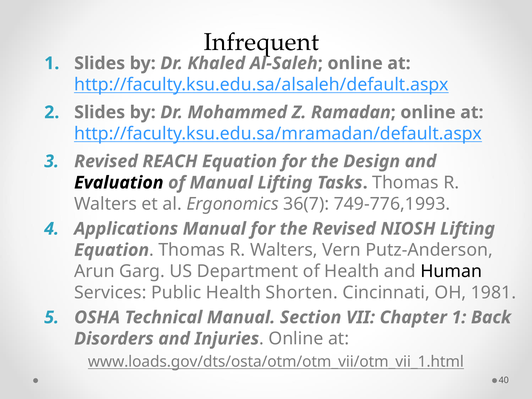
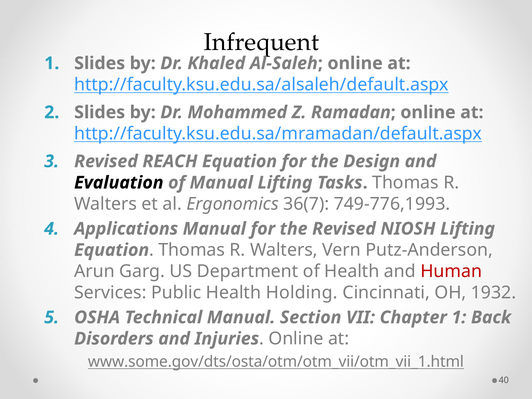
Human colour: black -> red (451, 271)
Shorten: Shorten -> Holding (302, 293)
1981: 1981 -> 1932 (494, 293)
www.loads.gov/dts/osta/otm/otm_vii/otm_vii_1.html: www.loads.gov/dts/osta/otm/otm_vii/otm_vii_1.html -> www.some.gov/dts/osta/otm/otm_vii/otm_vii_1.html (276, 362)
